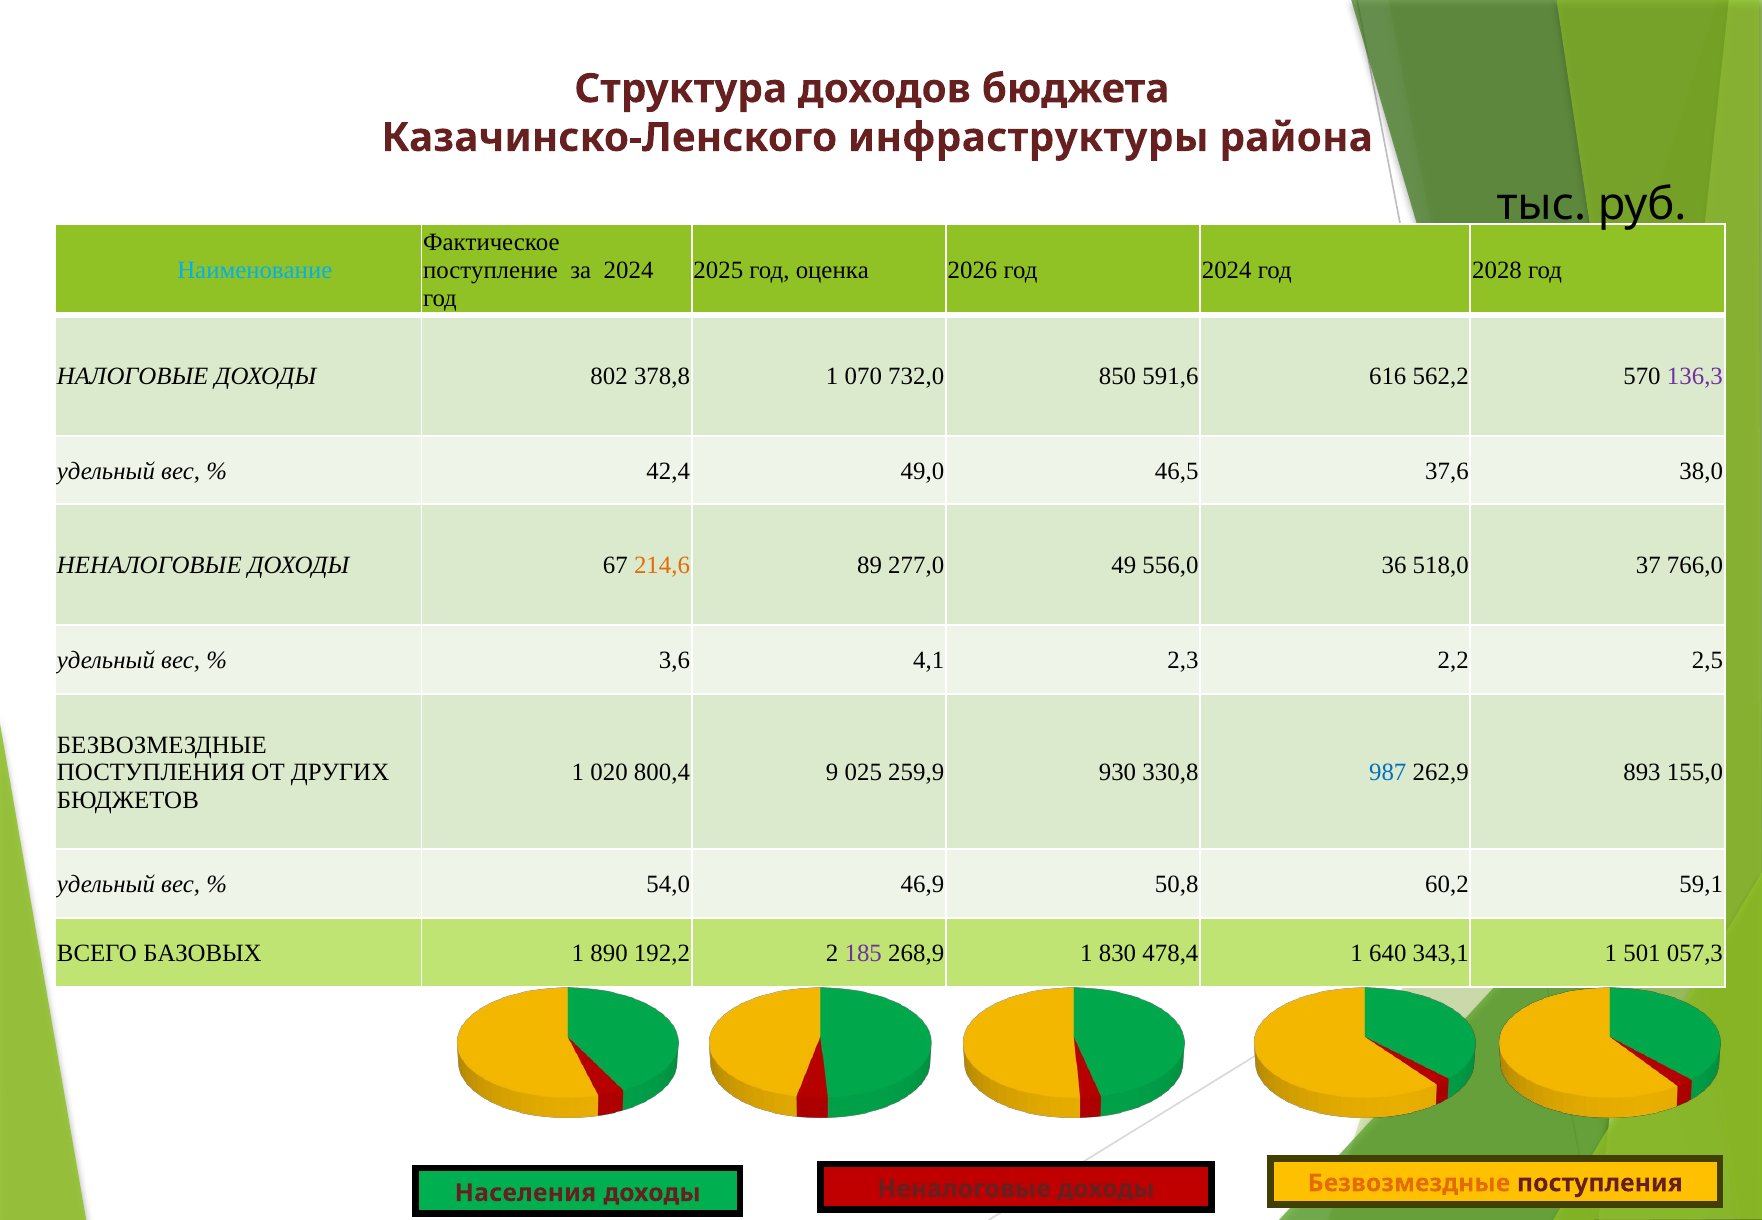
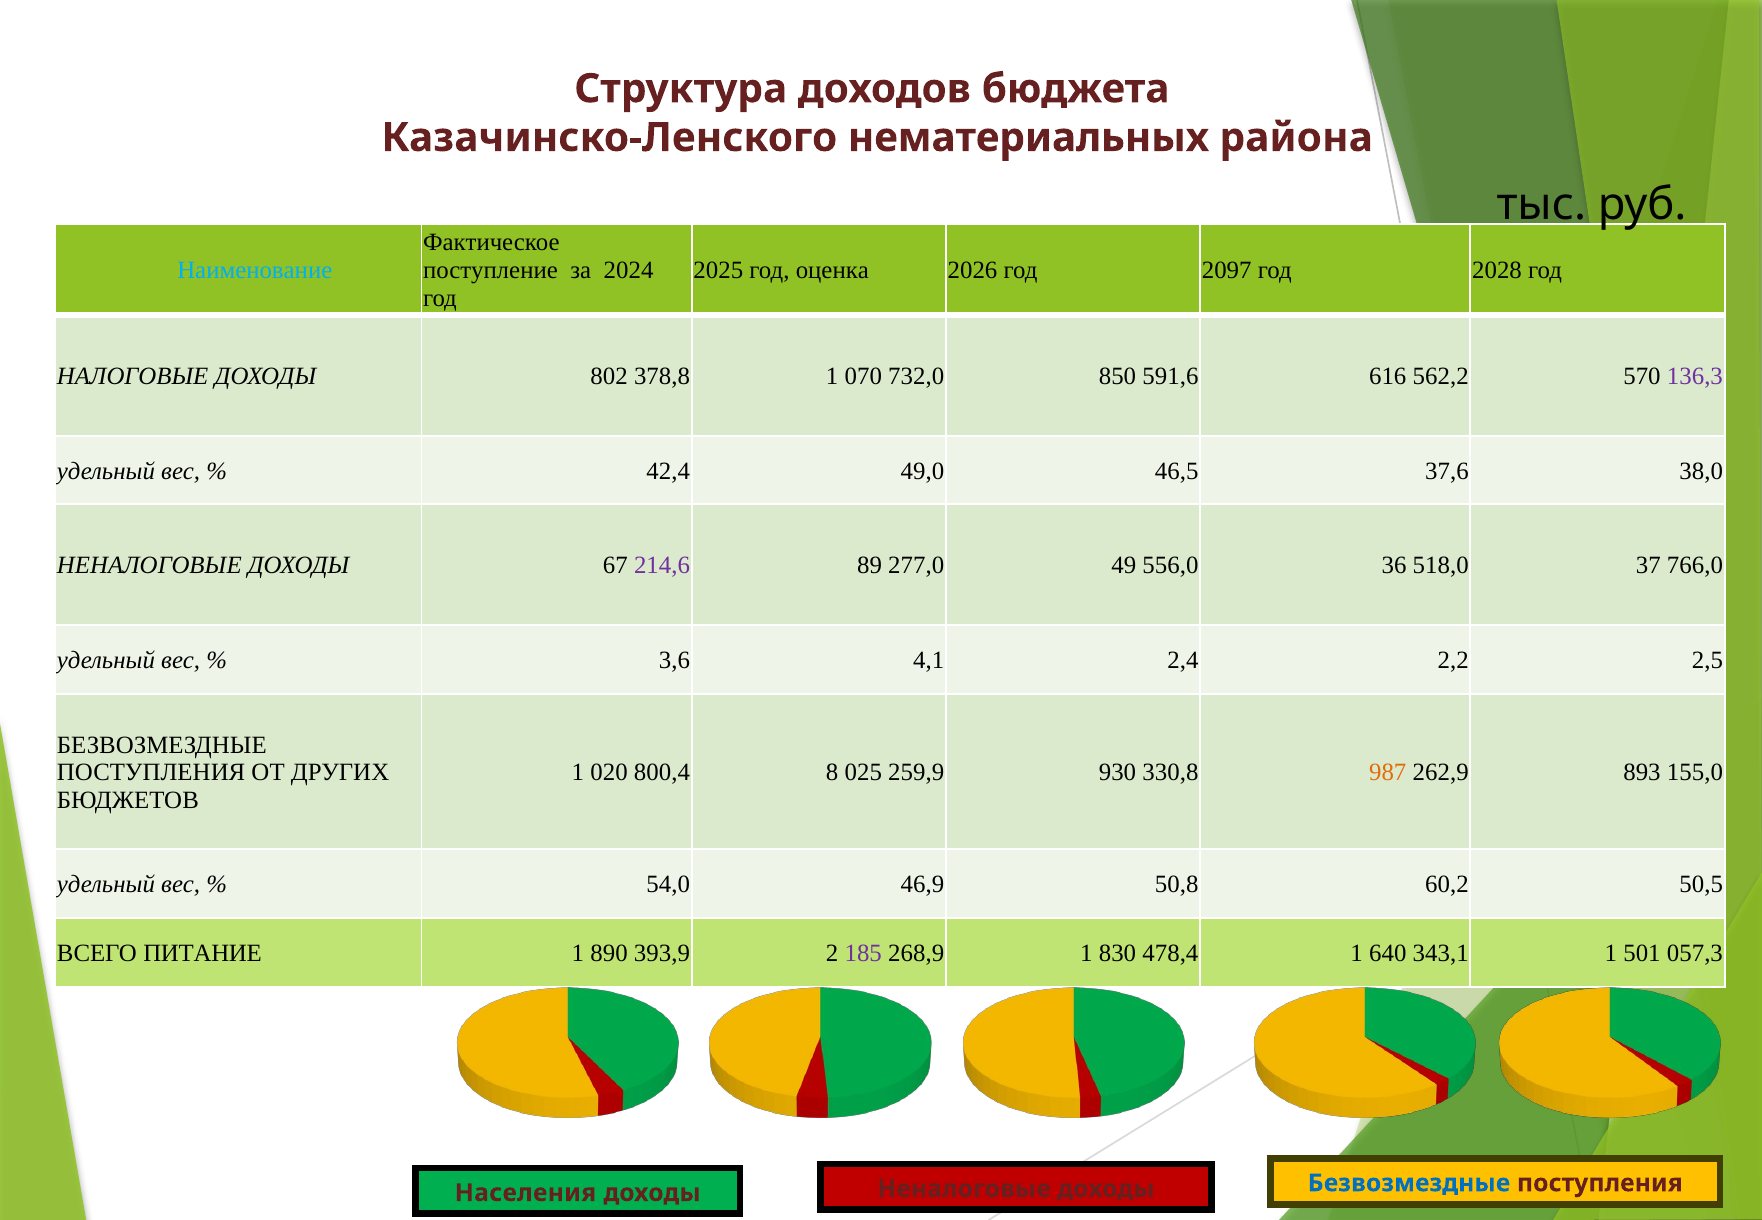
инфраструктуры: инфраструктуры -> нематериальных (1028, 138)
год 2024: 2024 -> 2097 (1227, 270)
214,6 colour: orange -> purple (662, 566)
2,3: 2,3 -> 2,4 (1183, 660)
9: 9 -> 8 (832, 772)
987 colour: blue -> orange (1388, 772)
59,1: 59,1 -> 50,5 (1701, 884)
БАЗОВЫХ: БАЗОВЫХ -> ПИТАНИЕ (203, 953)
192,2: 192,2 -> 393,9 (662, 953)
Безвозмездные colour: orange -> blue (1409, 1183)
